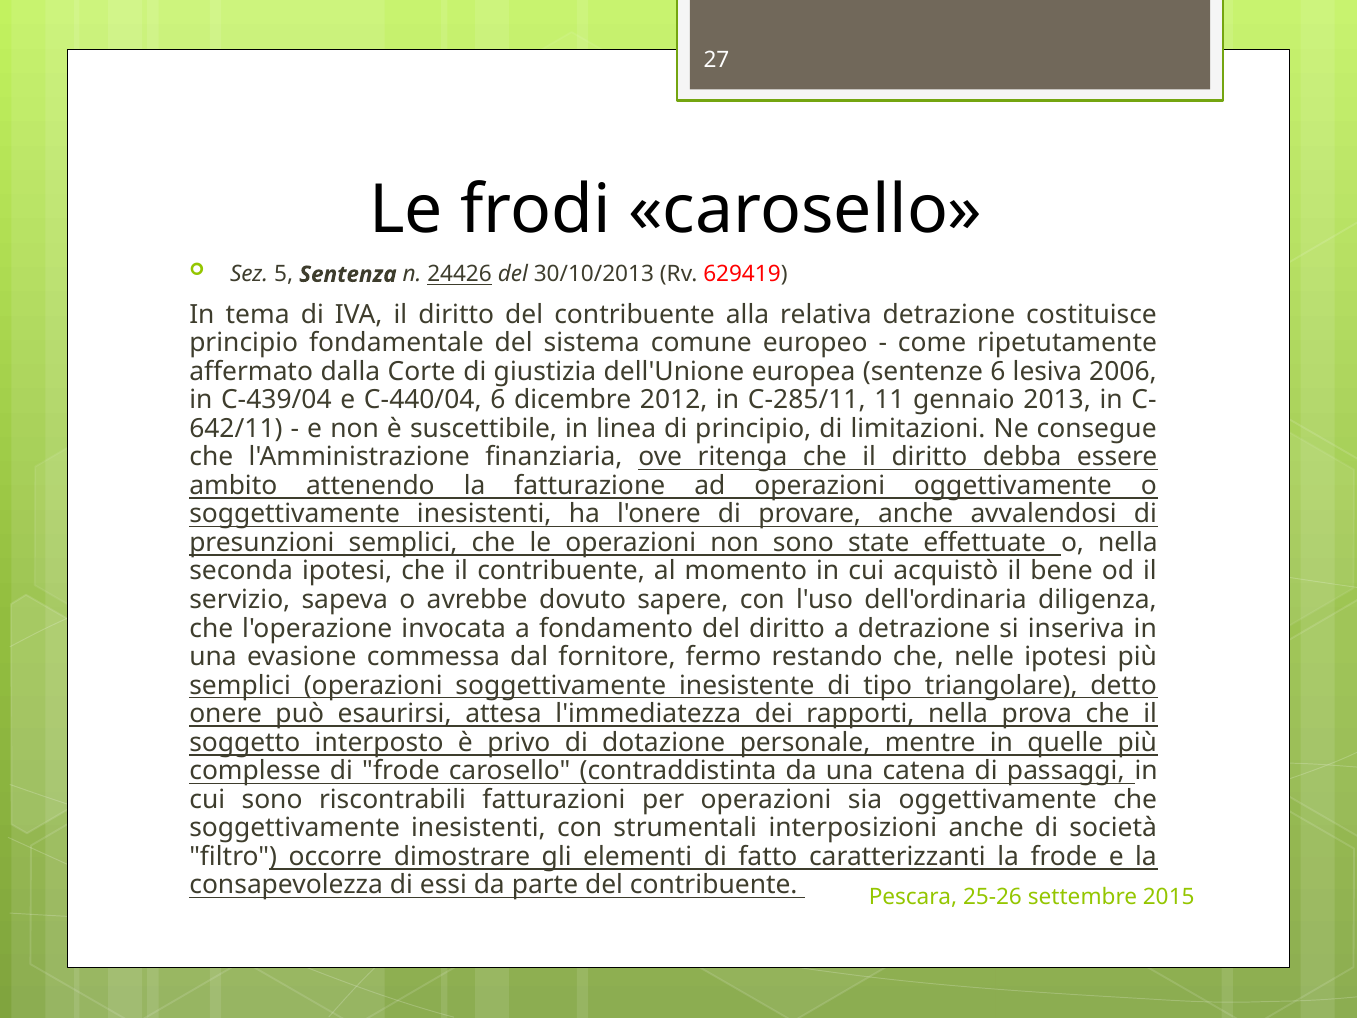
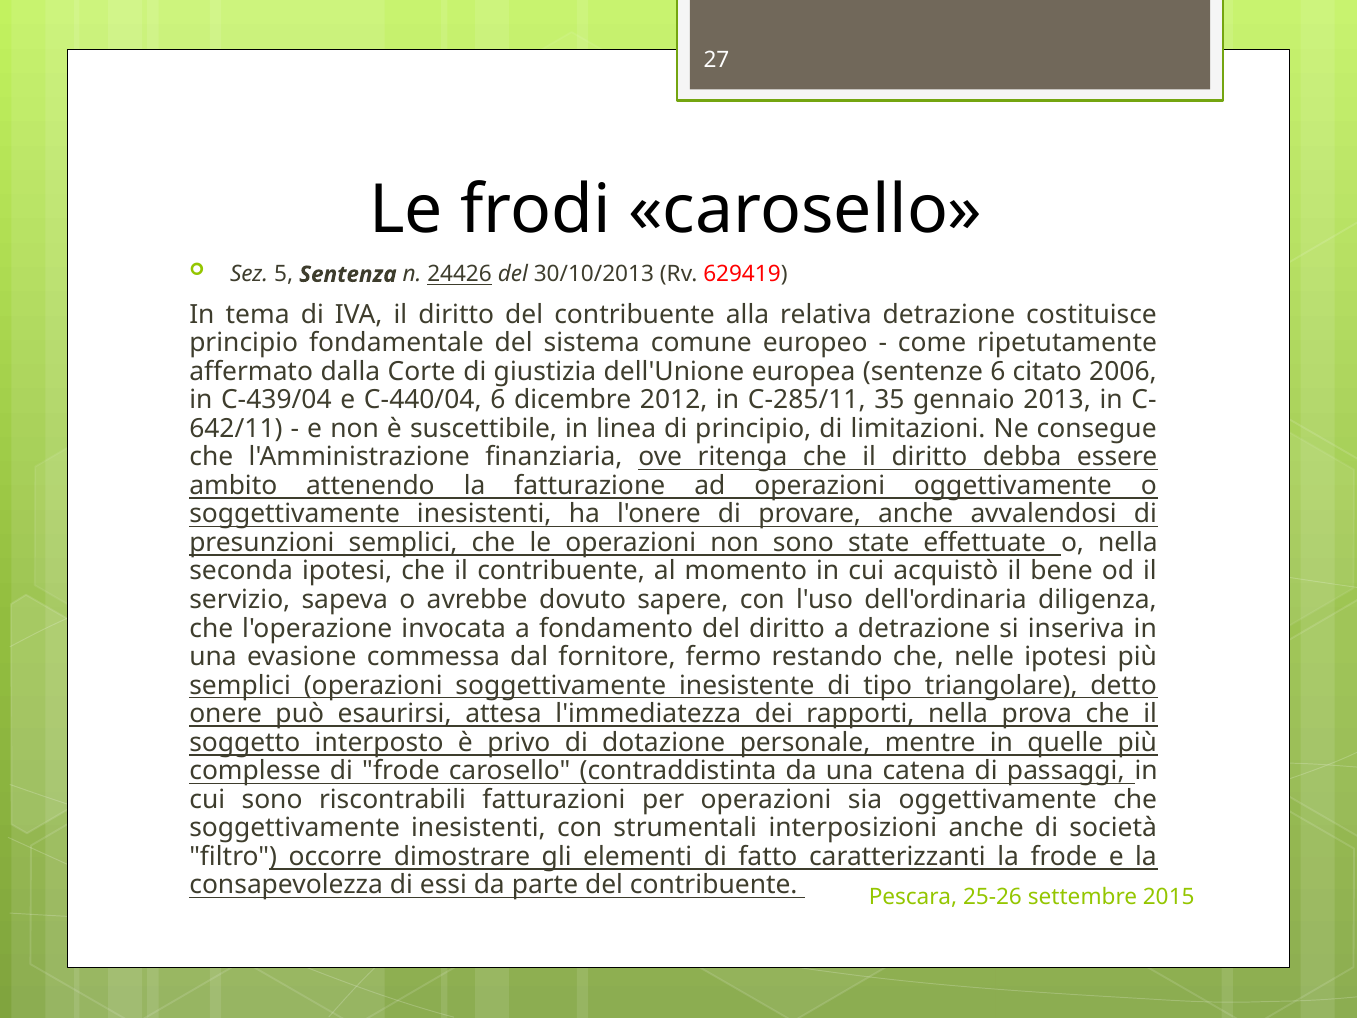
lesiva: lesiva -> citato (1047, 371)
11: 11 -> 35 (889, 400)
